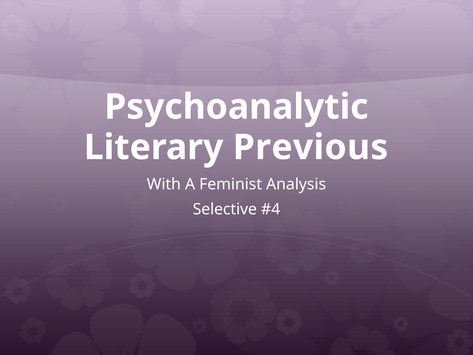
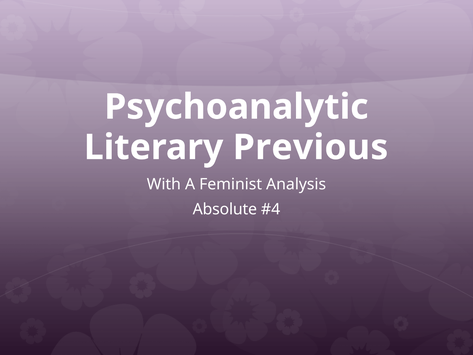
Selective: Selective -> Absolute (225, 209)
